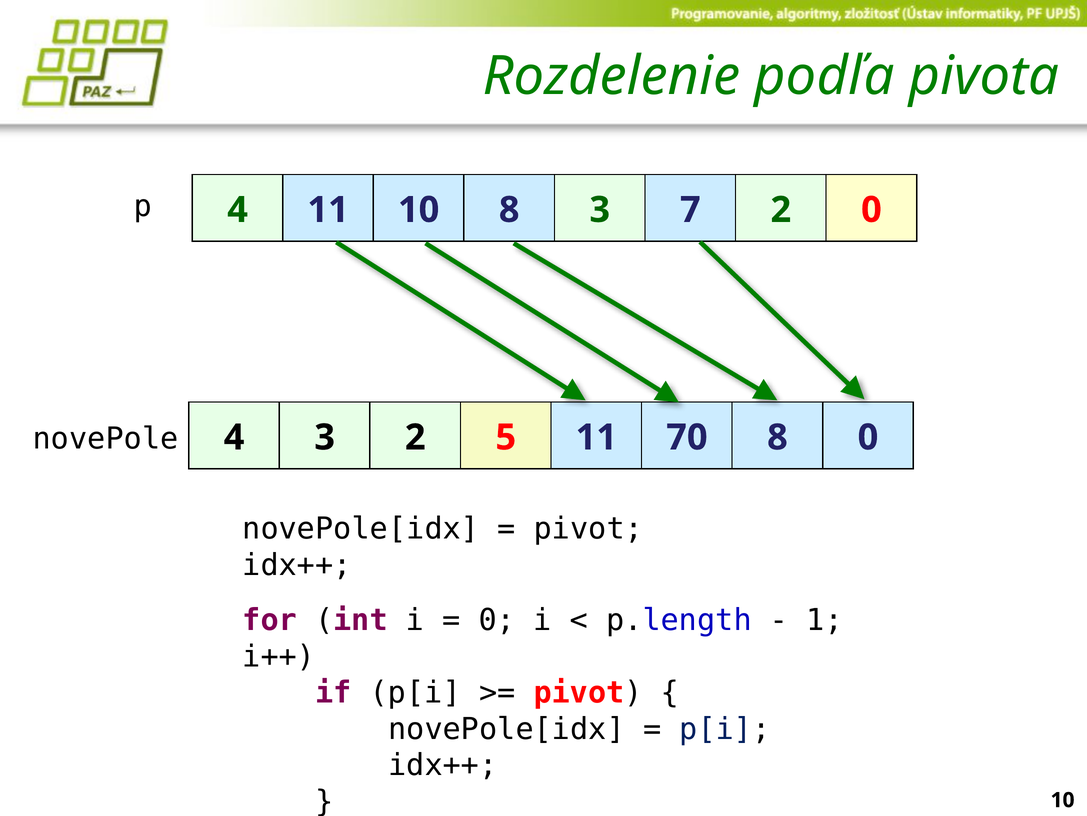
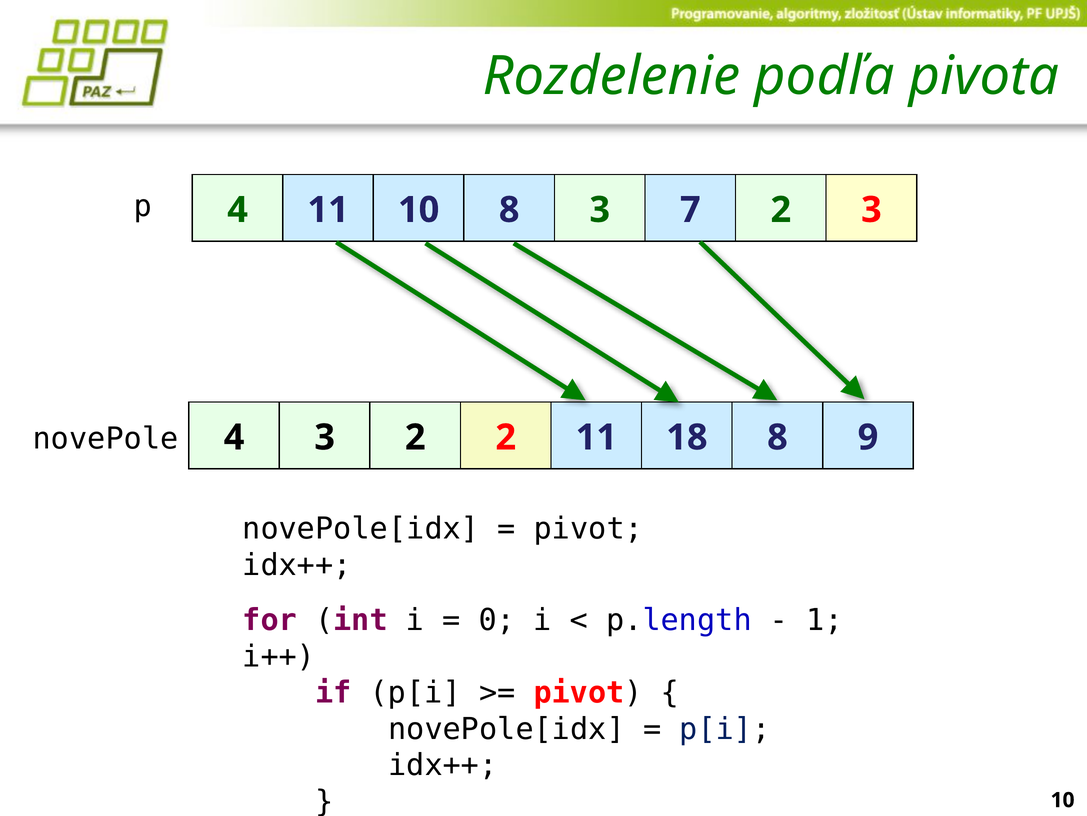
0: 0 -> 3 (871, 210)
2 5: 5 -> 2 (506, 437)
70: 70 -> 18 (687, 437)
8 0: 0 -> 9 (868, 437)
